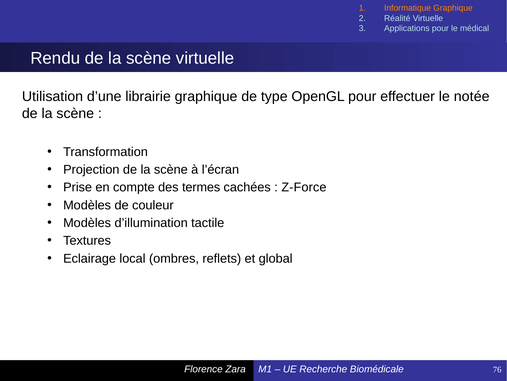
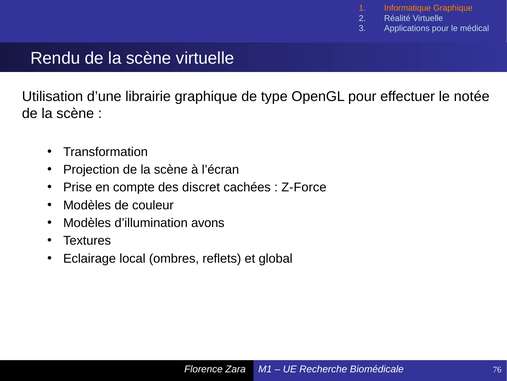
termes: termes -> discret (201, 187)
tactile: tactile -> avons (208, 223)
